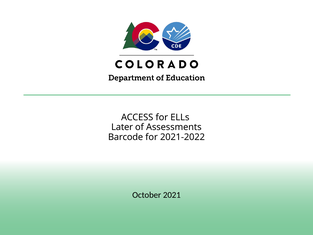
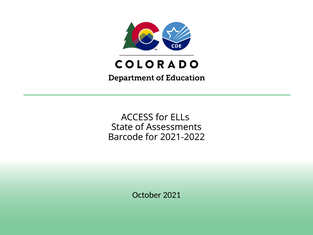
Later: Later -> State (122, 127)
